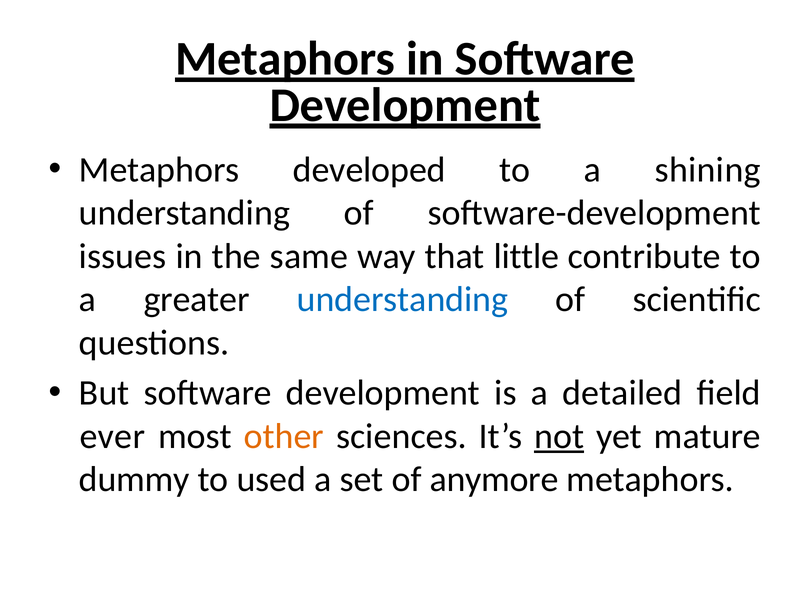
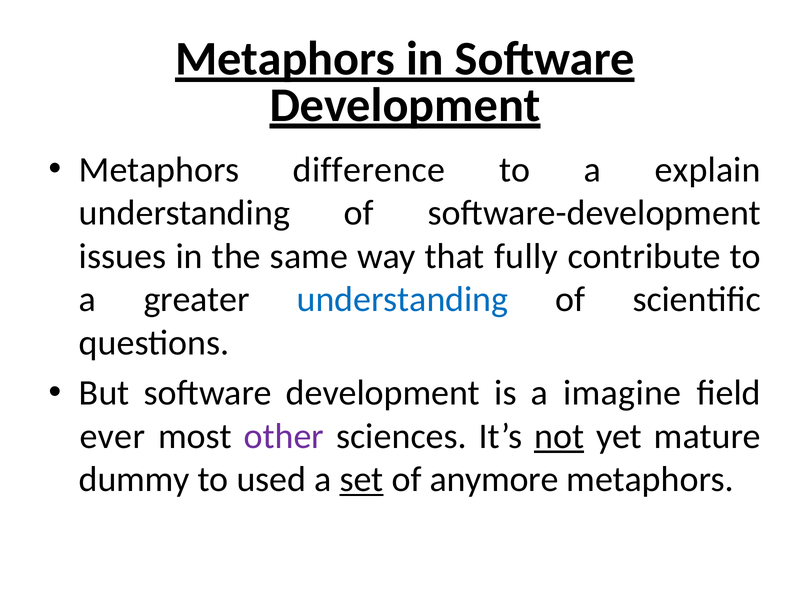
developed: developed -> difference (369, 170)
shining: shining -> explain (708, 170)
little: little -> fully (526, 256)
detailed: detailed -> imagine (622, 393)
other colour: orange -> purple (284, 437)
set underline: none -> present (361, 480)
